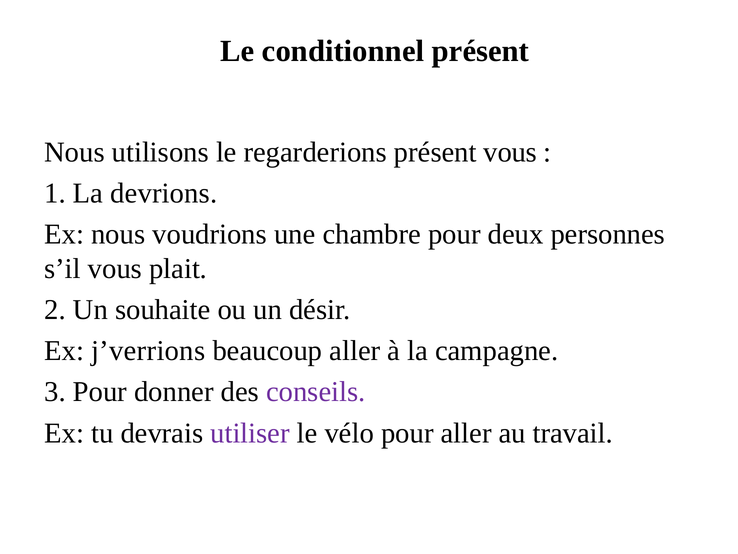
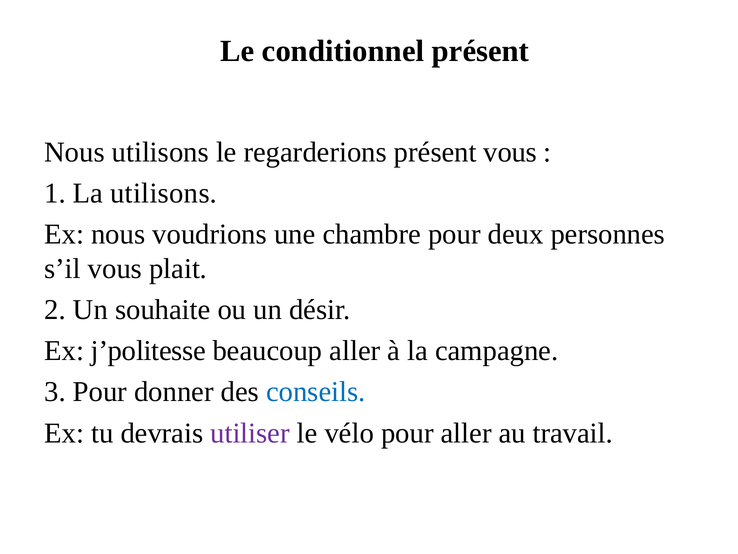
La devrions: devrions -> utilisons (164, 193)
j’verrions: j’verrions -> j’politesse (148, 351)
conseils colour: purple -> blue (316, 392)
